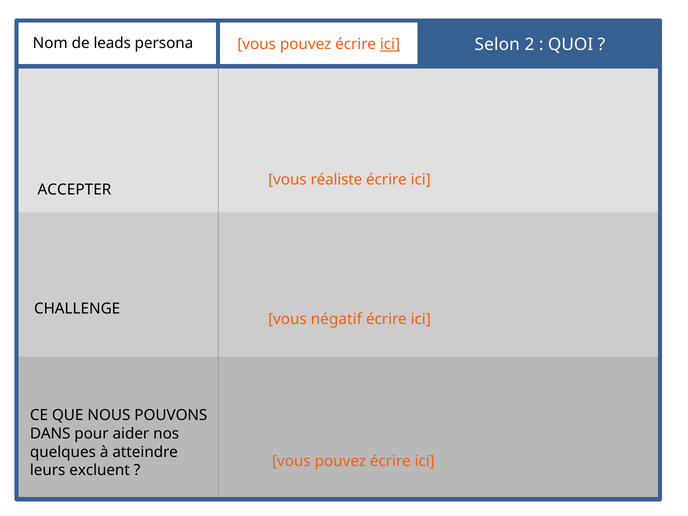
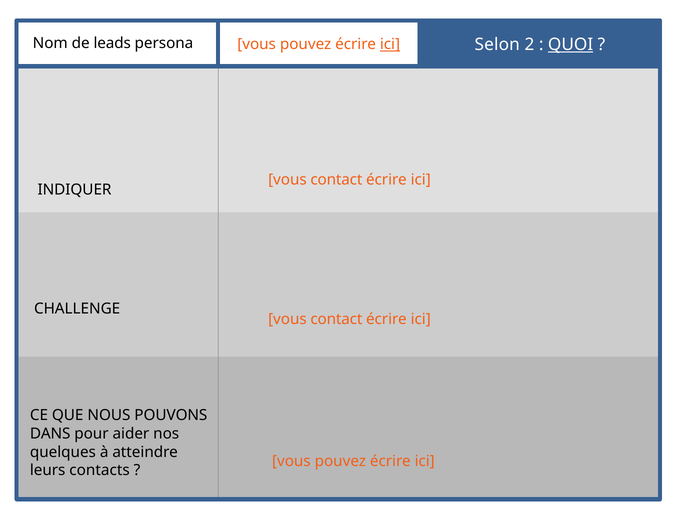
QUOI underline: none -> present (571, 45)
réaliste: réaliste -> contact (336, 180)
ACCEPTER: ACCEPTER -> INDIQUER (74, 190)
négatif: négatif -> contact (336, 319)
excluent: excluent -> contacts (100, 470)
